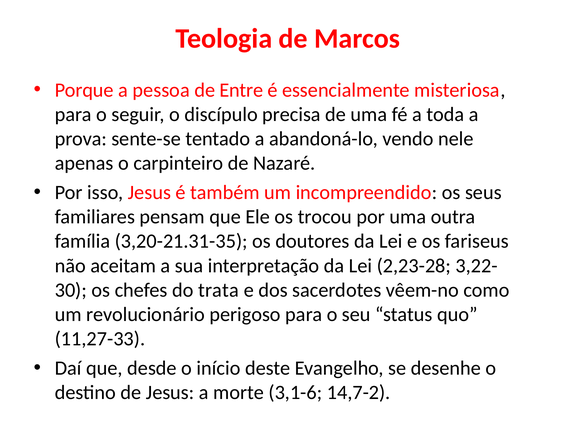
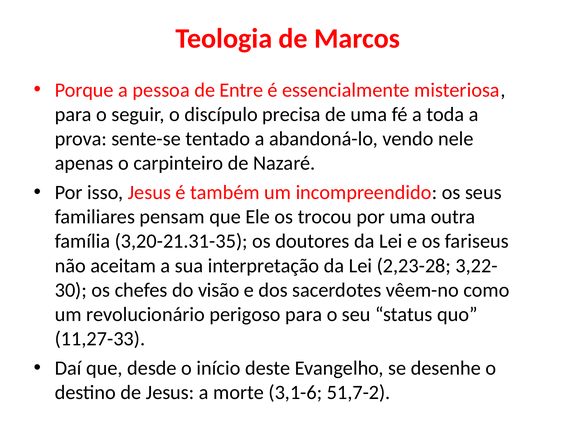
trata: trata -> visão (219, 290)
14,7-2: 14,7-2 -> 51,7-2 (359, 392)
